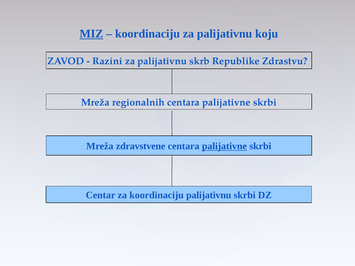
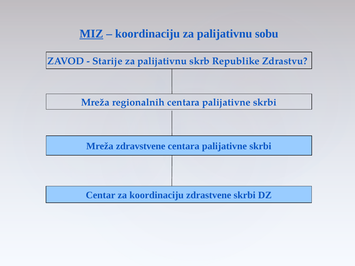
koju: koju -> sobu (267, 34)
Razini: Razini -> Starije (107, 61)
palijativne underline: present -> none (224, 146)
koordinaciju palijativnu: palijativnu -> zdrastvene (209, 195)
